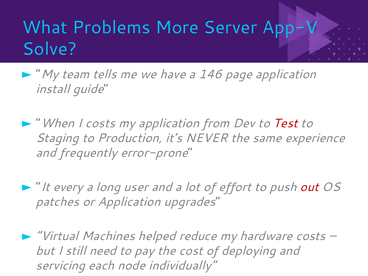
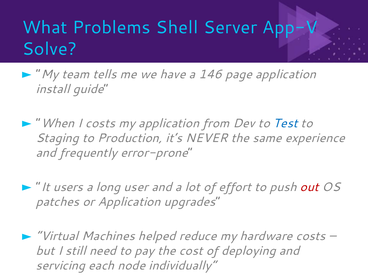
More: More -> Shell (177, 28)
Test colour: red -> blue (285, 123)
every: every -> users (68, 187)
